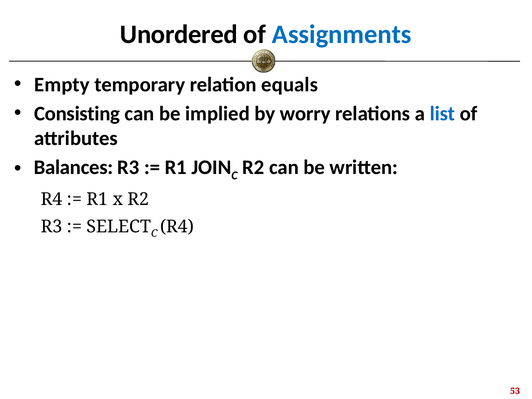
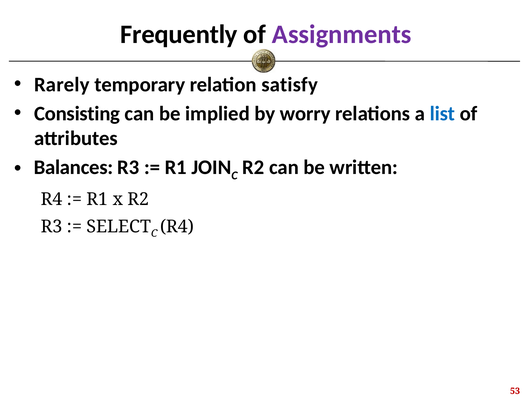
Unordered: Unordered -> Frequently (179, 35)
Assignments colour: blue -> purple (342, 35)
Empty: Empty -> Rarely (62, 85)
equals: equals -> satisfy (290, 85)
